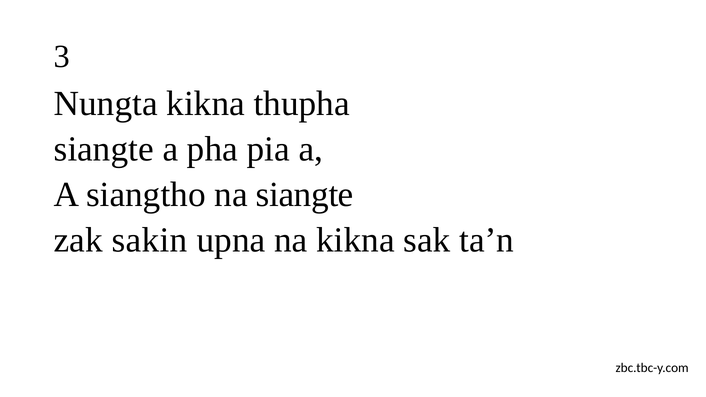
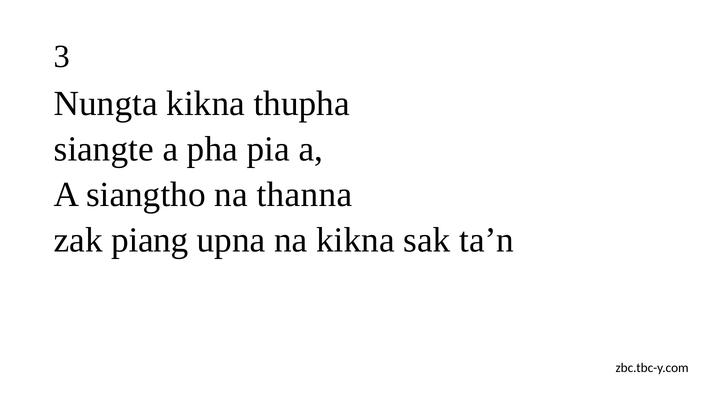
na siangte: siangte -> thanna (304, 195)
sakin: sakin -> piang (150, 240)
